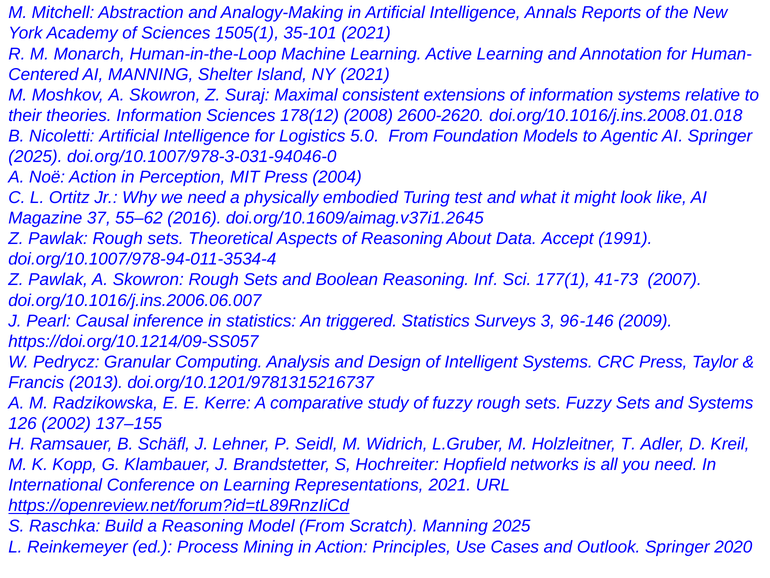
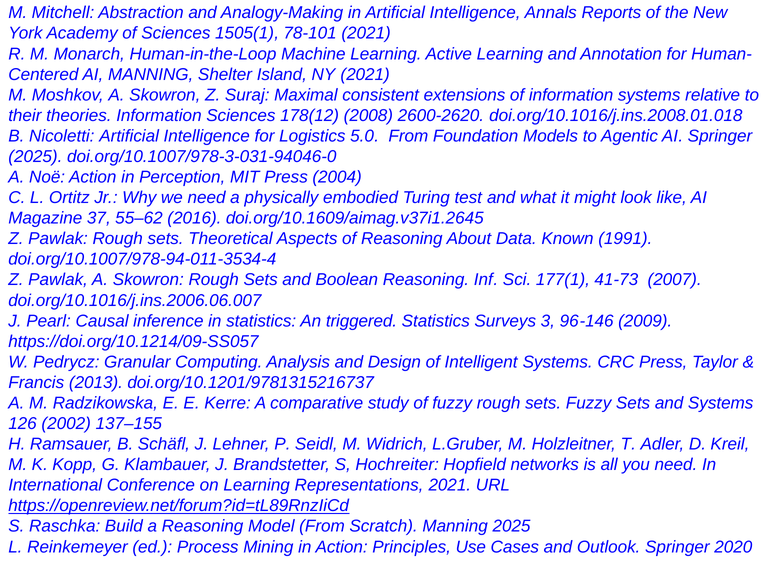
35-101: 35-101 -> 78-101 (310, 33)
Accept: Accept -> Known (567, 239)
